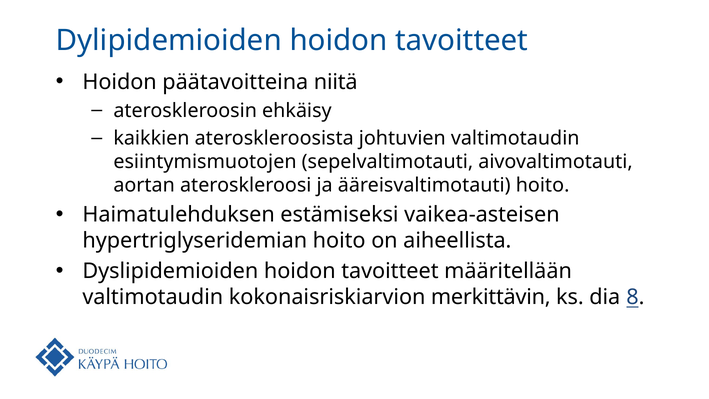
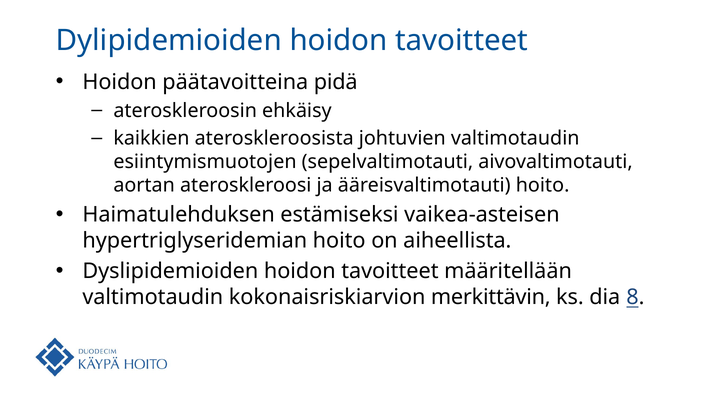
niitä: niitä -> pidä (336, 82)
